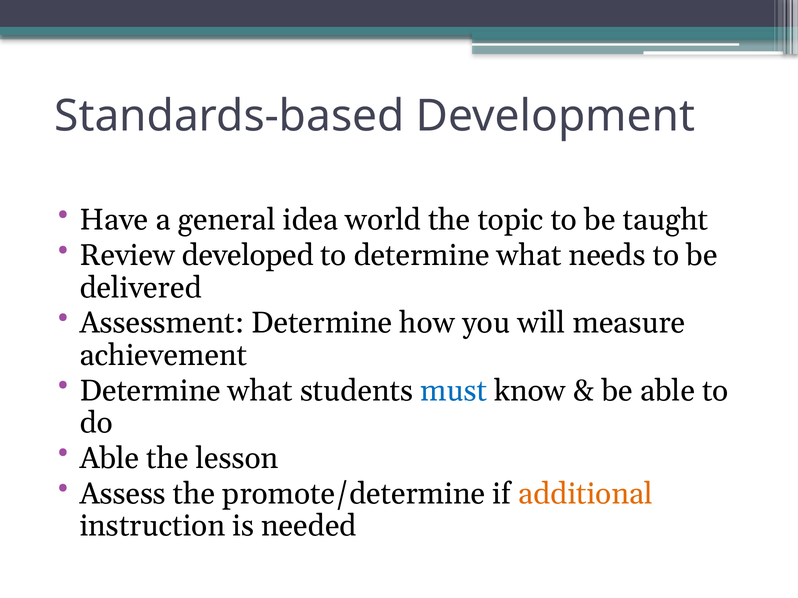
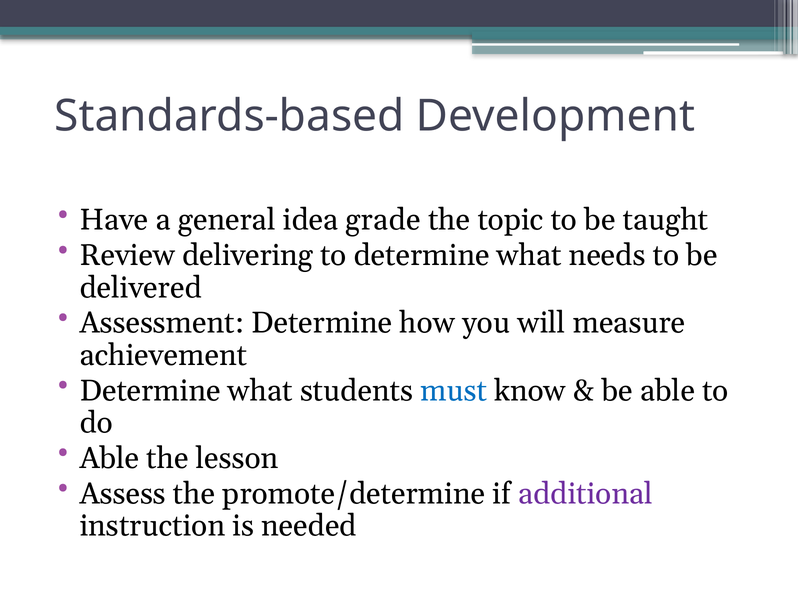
world: world -> grade (383, 220)
developed: developed -> delivering (248, 256)
additional colour: orange -> purple (585, 494)
